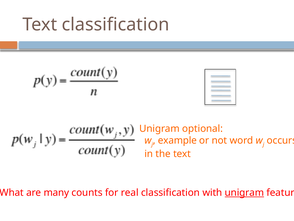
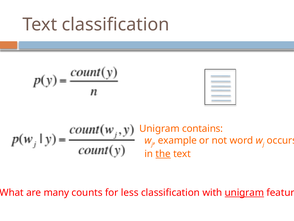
optional: optional -> contains (203, 128)
the underline: none -> present (163, 154)
real: real -> less (130, 192)
